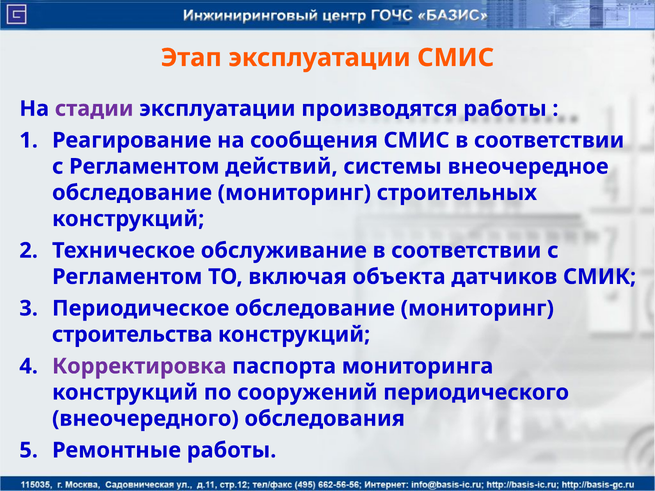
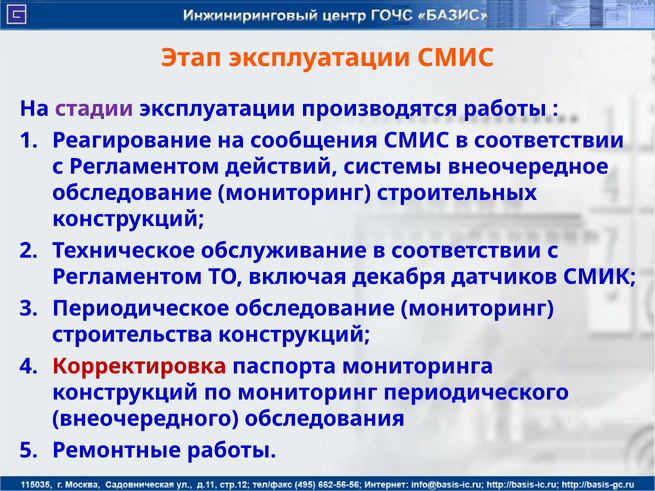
объекта: объекта -> декабря (399, 277)
Корректировка colour: purple -> red (139, 366)
по сооружений: сооружений -> мониторинг (307, 393)
